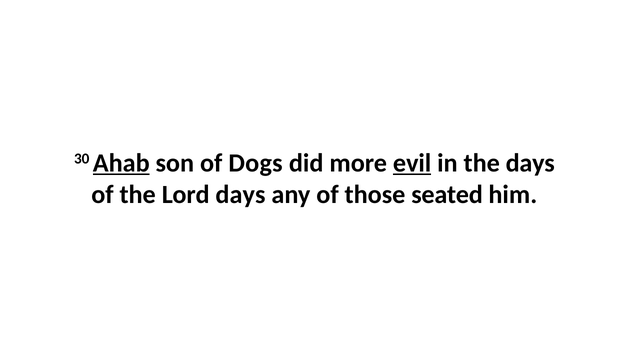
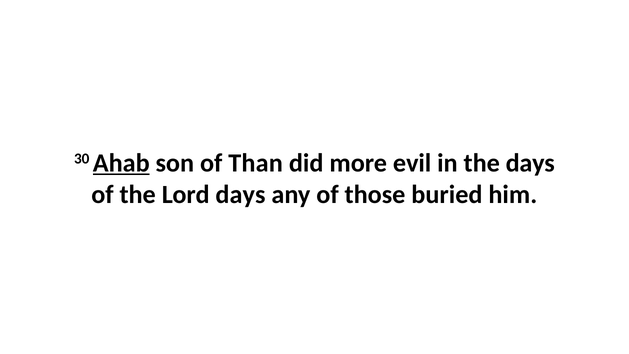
Dogs: Dogs -> Than (256, 163)
evil underline: present -> none (412, 163)
seated: seated -> buried (447, 194)
